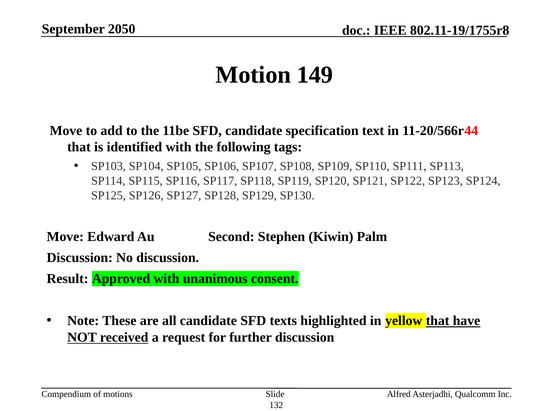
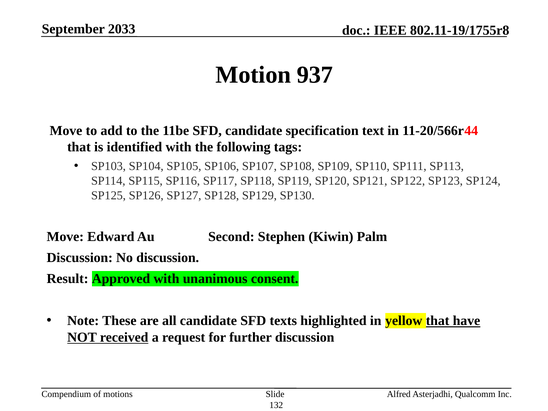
2050: 2050 -> 2033 (122, 29)
149: 149 -> 937 (315, 75)
